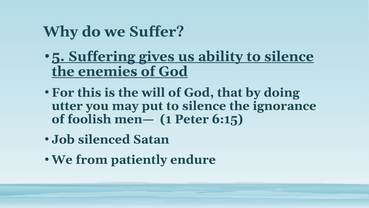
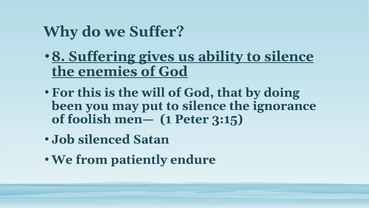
5: 5 -> 8 (58, 56)
utter: utter -> been (67, 106)
6:15: 6:15 -> 3:15 (227, 119)
